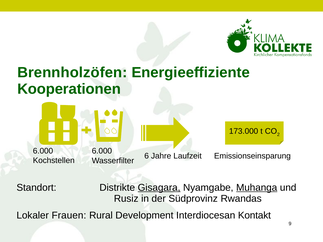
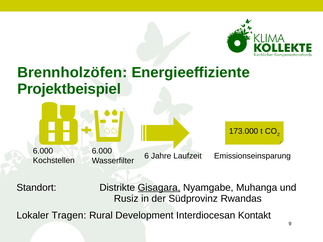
Kooperationen: Kooperationen -> Projektbeispiel (69, 89)
Muhanga underline: present -> none (257, 188)
Frauen: Frauen -> Tragen (69, 216)
